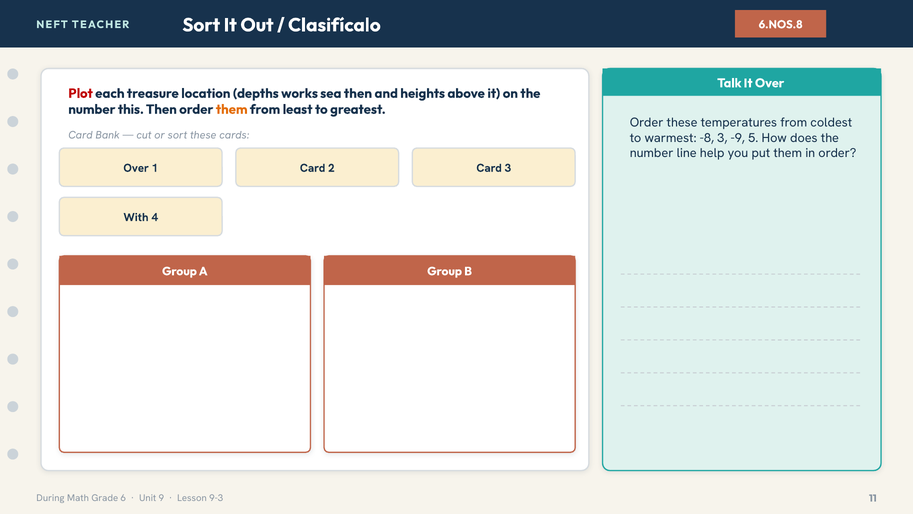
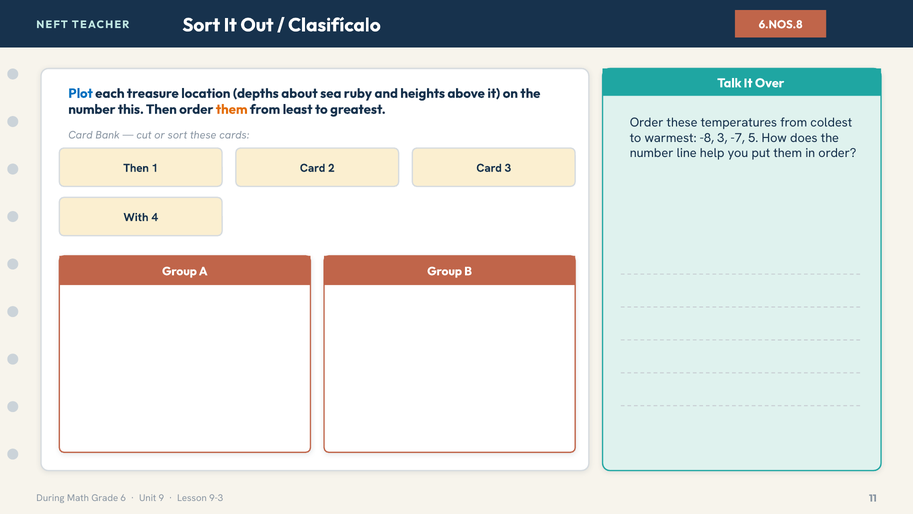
Plot colour: red -> blue (81, 93)
works: works -> about (299, 93)
sea then: then -> ruby (358, 93)
-9: -9 -> -7 (738, 138)
Over: Over -> Then (136, 168)
